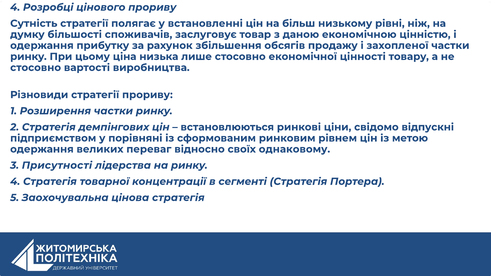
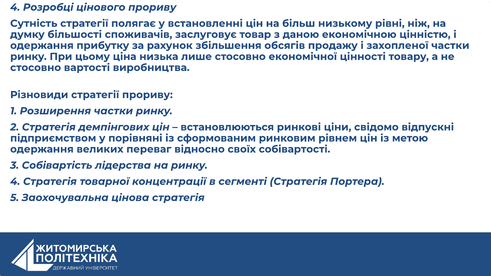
однаковому: однаковому -> собівартості (294, 149)
Присутності: Присутності -> Собівартість (57, 165)
